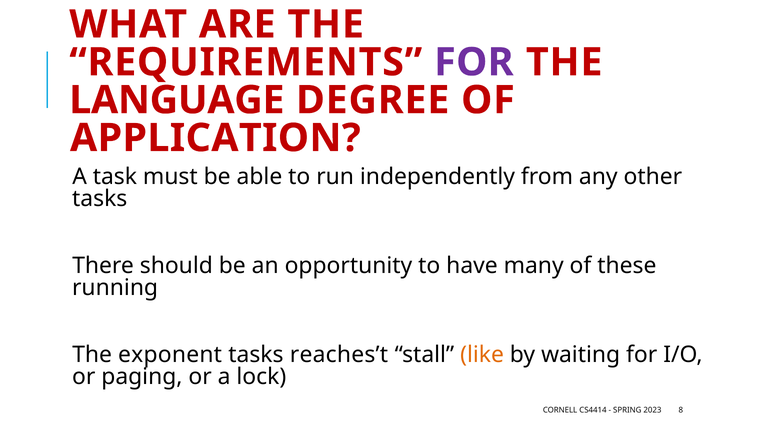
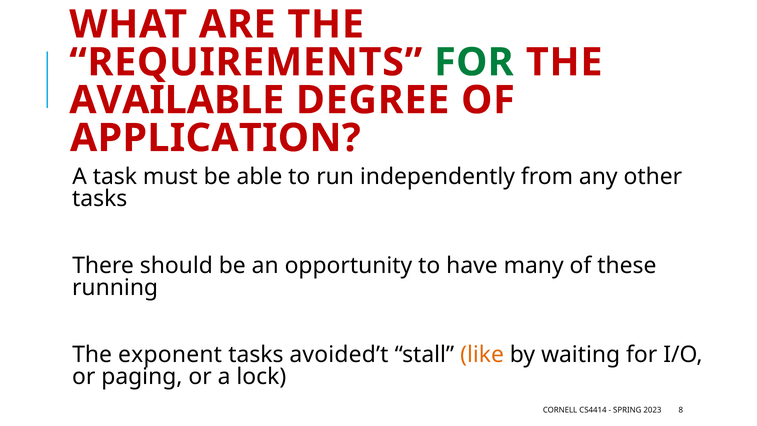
FOR colour: purple -> green (474, 62)
LANGUAGE: LANGUAGE -> AVAILABLE (177, 100)
reaches’t: reaches’t -> avoided’t (339, 355)
